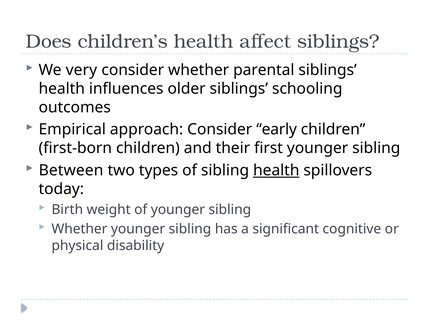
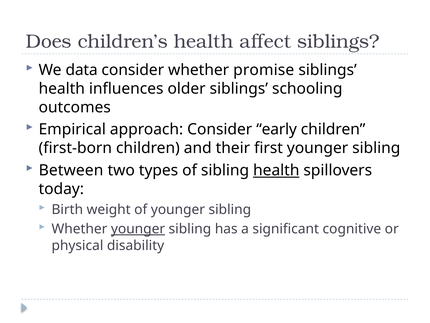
very: very -> data (82, 70)
parental: parental -> promise (264, 70)
younger underline: none -> present (138, 229)
